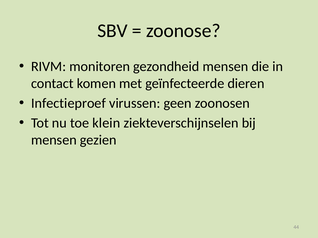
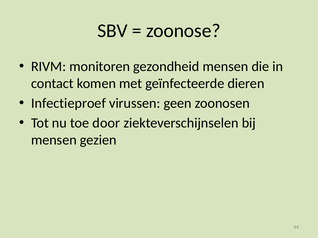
klein: klein -> door (106, 123)
